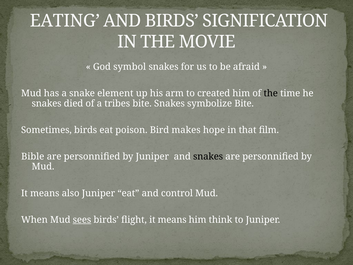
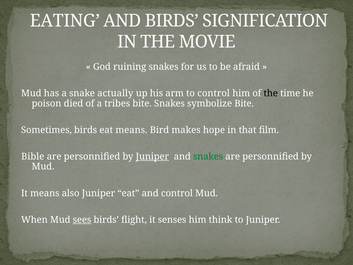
symbol: symbol -> ruining (130, 67)
element: element -> actually (115, 93)
to created: created -> control (214, 93)
snakes: snakes -> poison (47, 103)
eat poison: poison -> means (131, 130)
Juniper underline: none -> present (152, 156)
snakes colour: black -> green (208, 156)
flight it means: means -> senses (172, 220)
